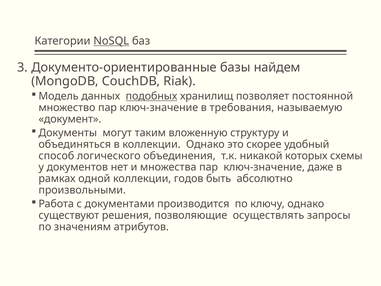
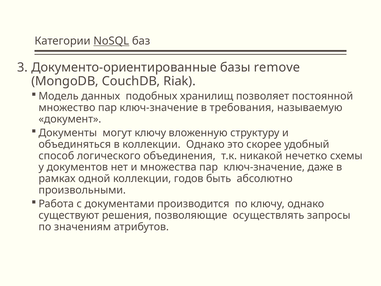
найдем: найдем -> remove (277, 67)
подобных underline: present -> none (151, 96)
могут таким: таким -> ключу (150, 133)
которых: которых -> нечетко (306, 156)
